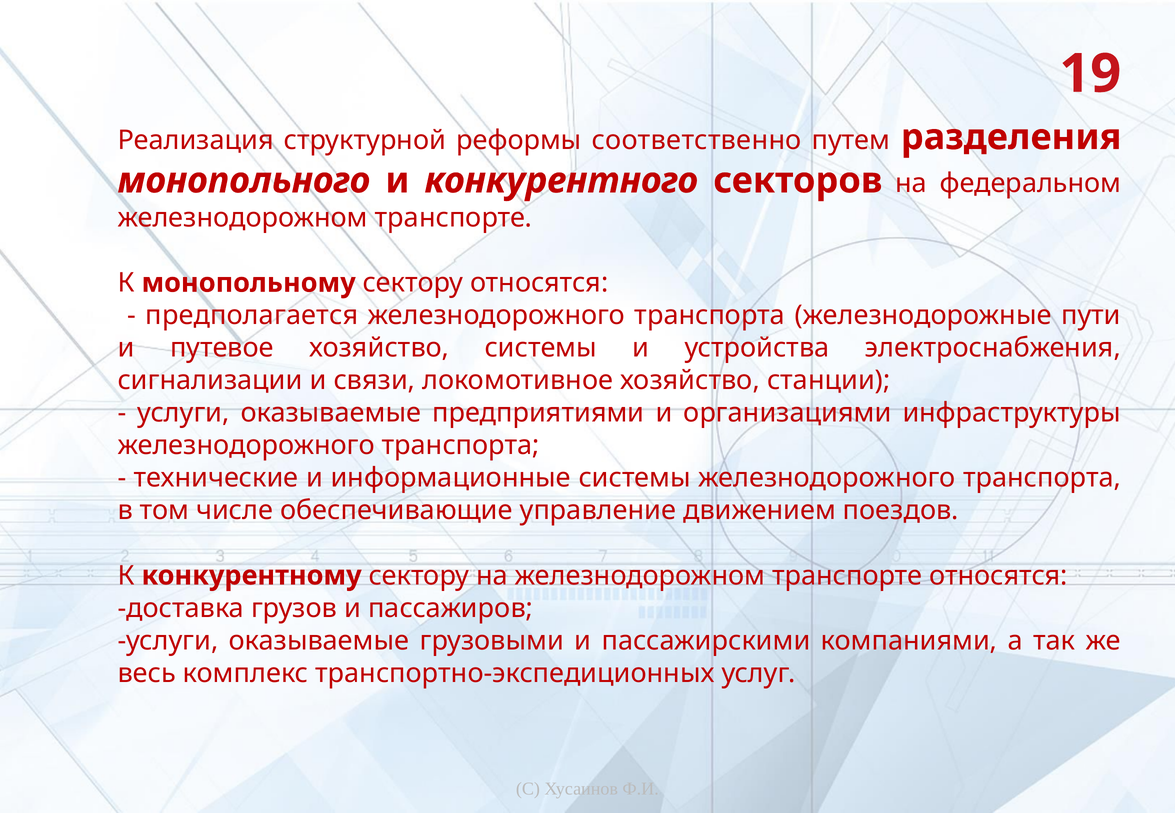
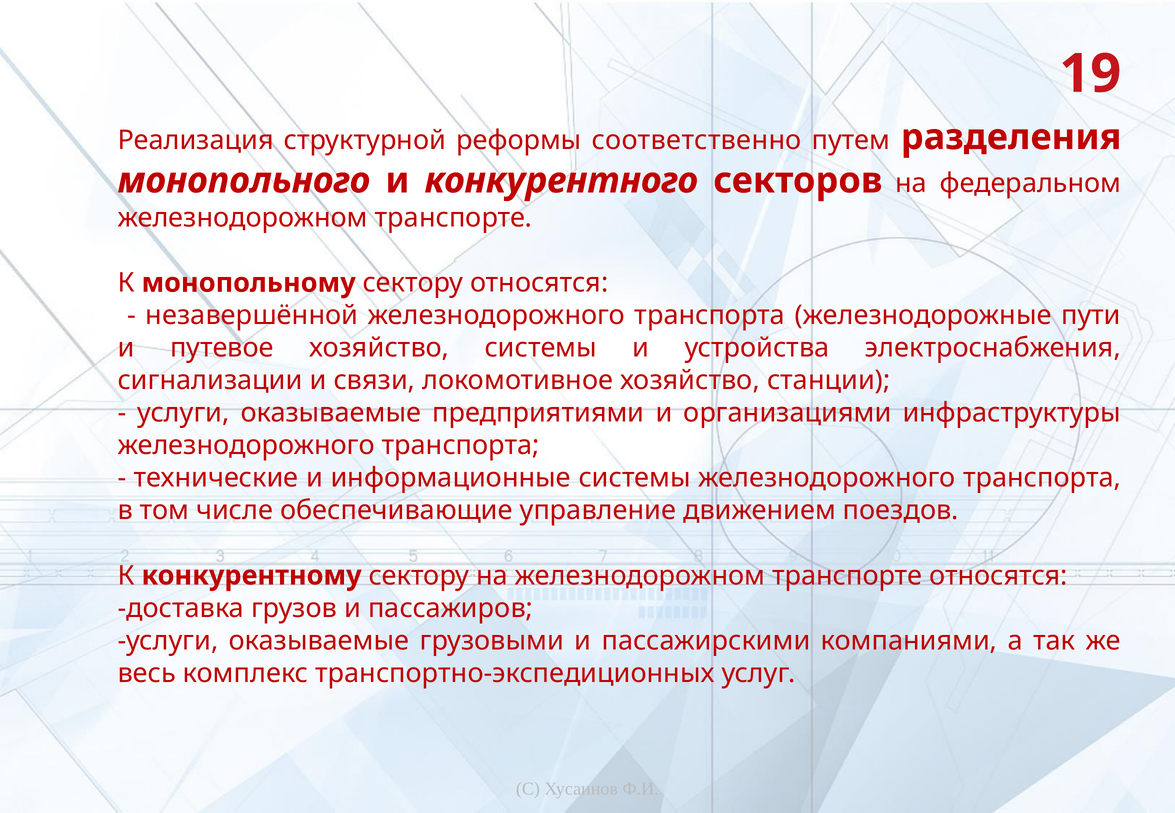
предполагается: предполагается -> незавершённой (252, 316)
